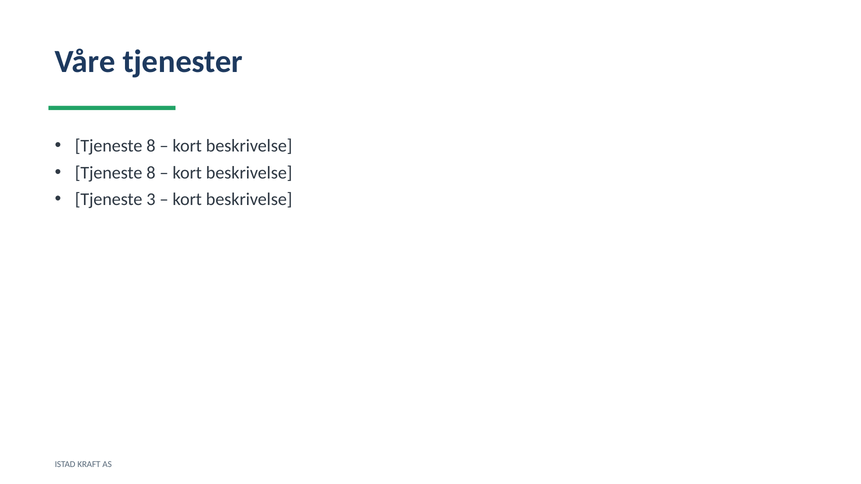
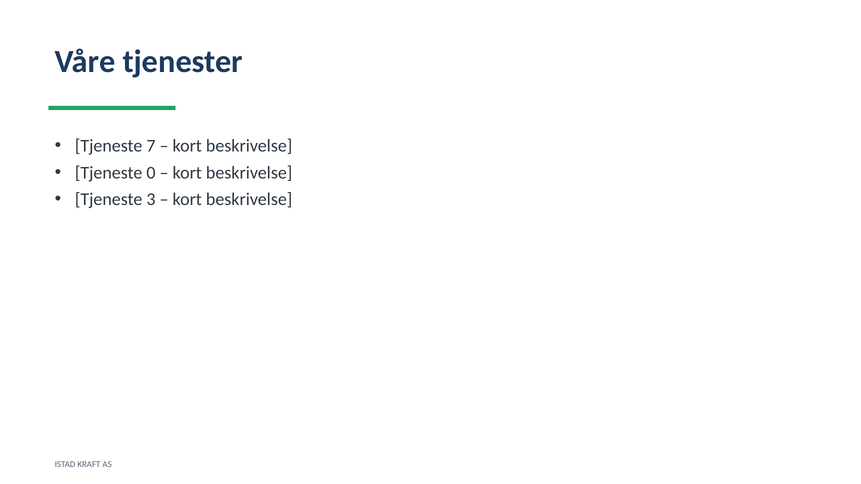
8: 8 -> 7 (151, 146)
8: 8 -> 0 (151, 173)
